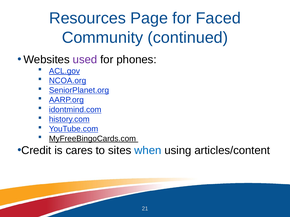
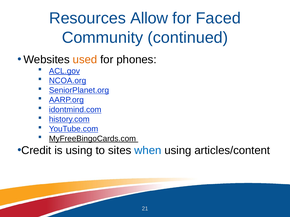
Page: Page -> Allow (149, 18)
used colour: purple -> orange (85, 60)
is cares: cares -> using (79, 151)
